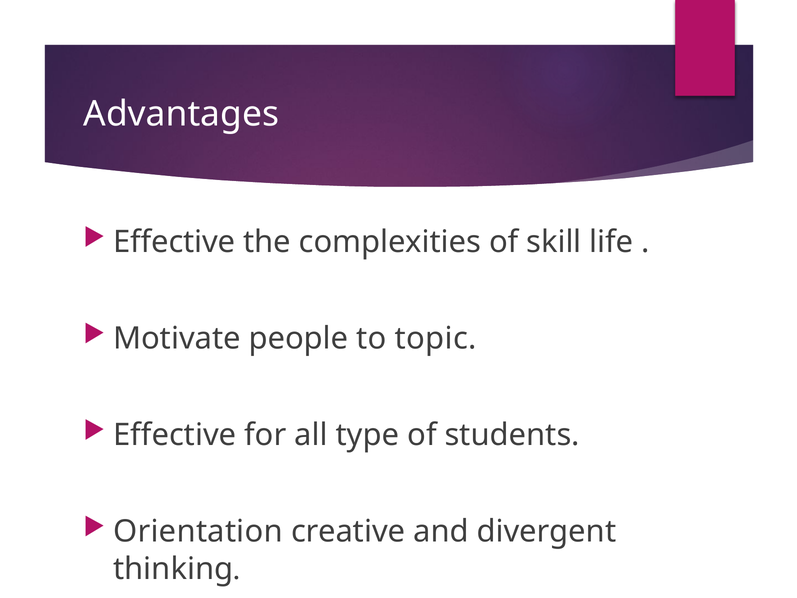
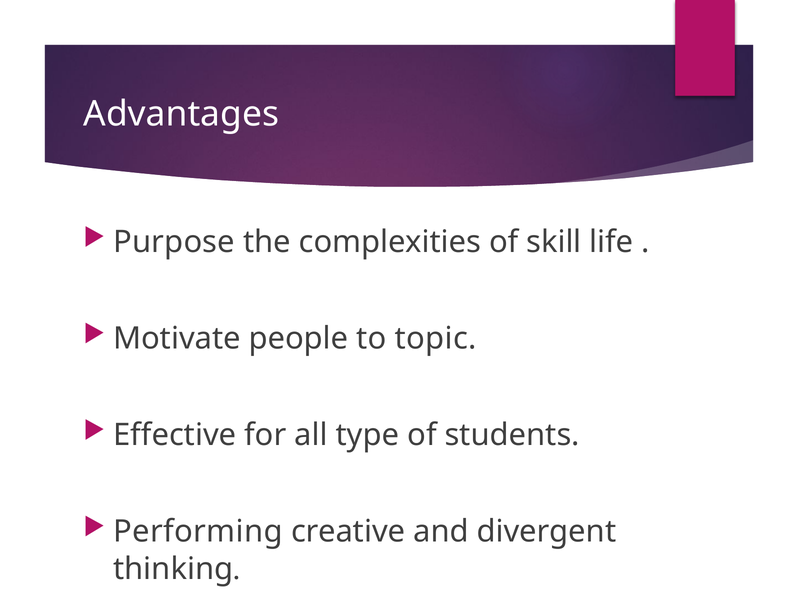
Effective: Effective -> Purpose (174, 242)
Orientation: Orientation -> Performing (198, 531)
